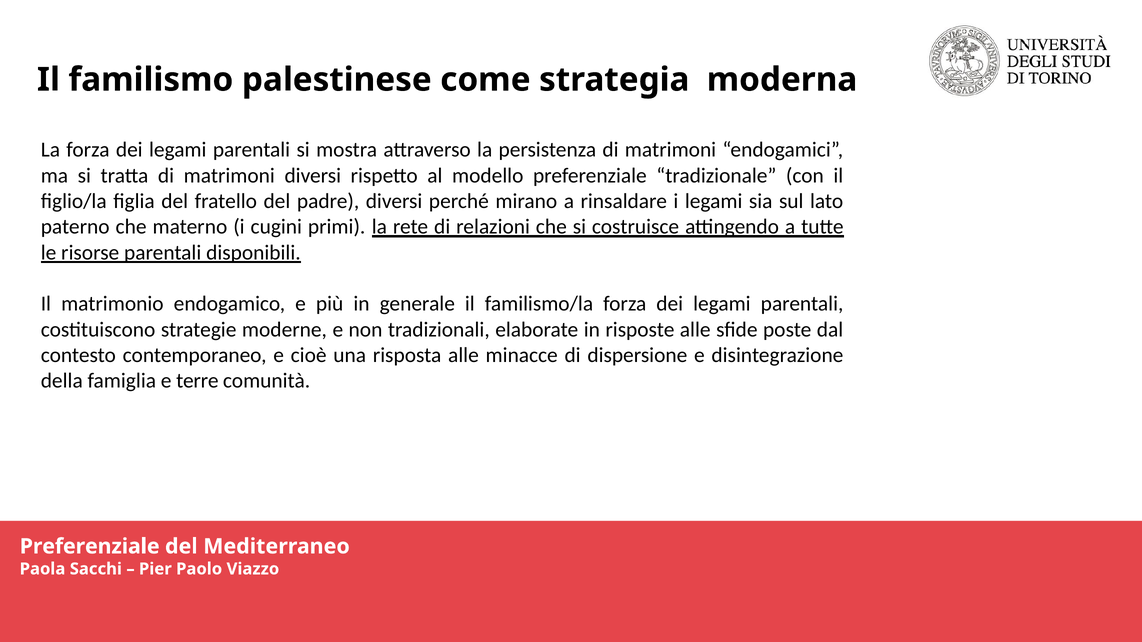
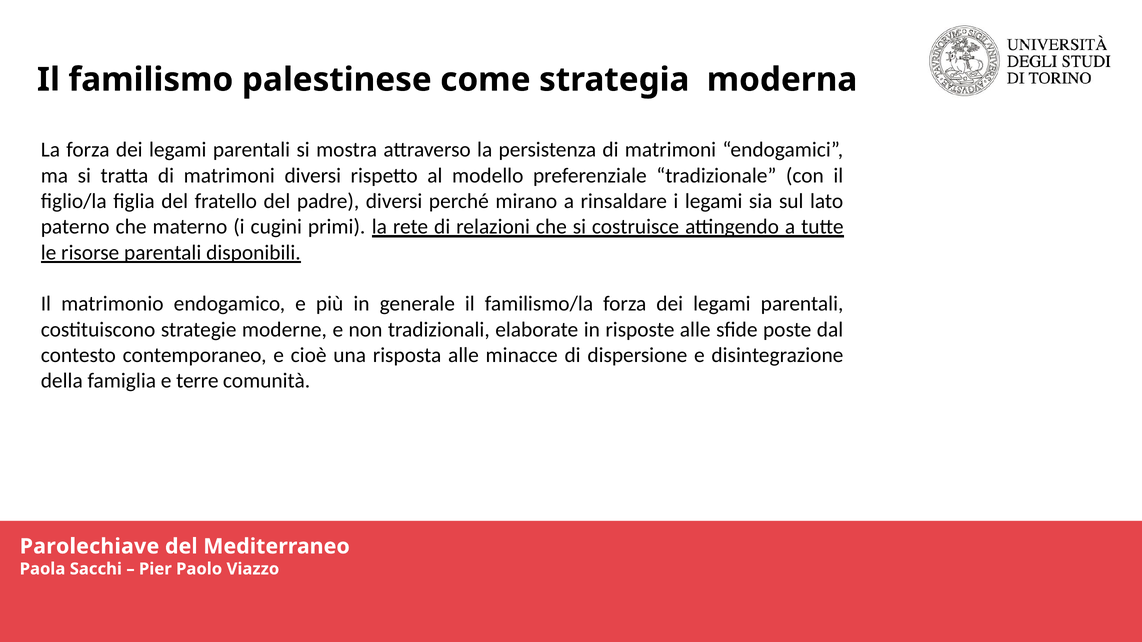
Preferenziale: Preferenziale -> Parolechiave (89, 547)
